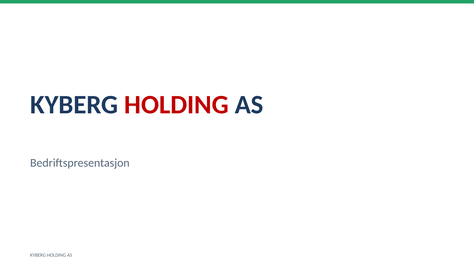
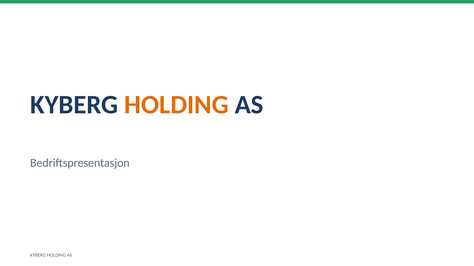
HOLDING colour: red -> orange (177, 105)
